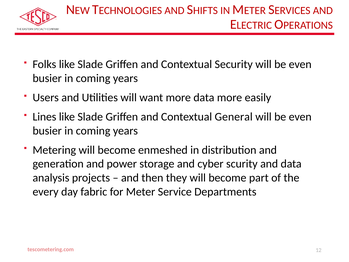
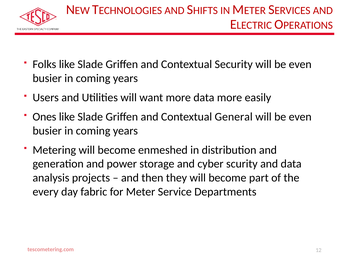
Lines: Lines -> Ones (44, 117)
